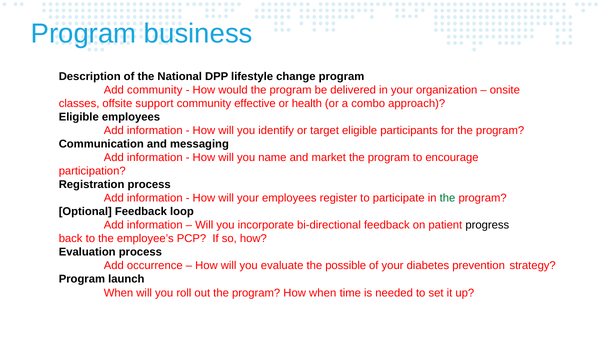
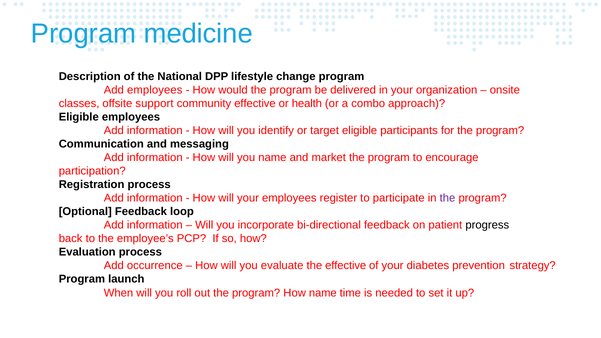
business: business -> medicine (198, 34)
Add community: community -> employees (155, 90)
the colour: green -> purple (448, 198)
the possible: possible -> effective (346, 266)
How when: when -> name (323, 293)
